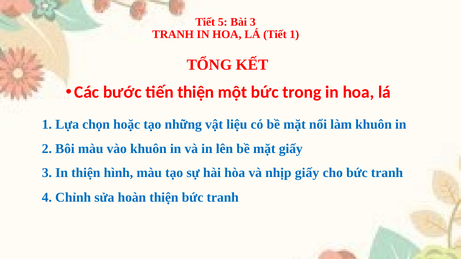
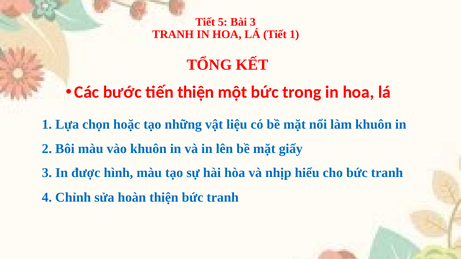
In thiện: thiện -> được (86, 173)
nhịp giấy: giấy -> hiểu (307, 173)
